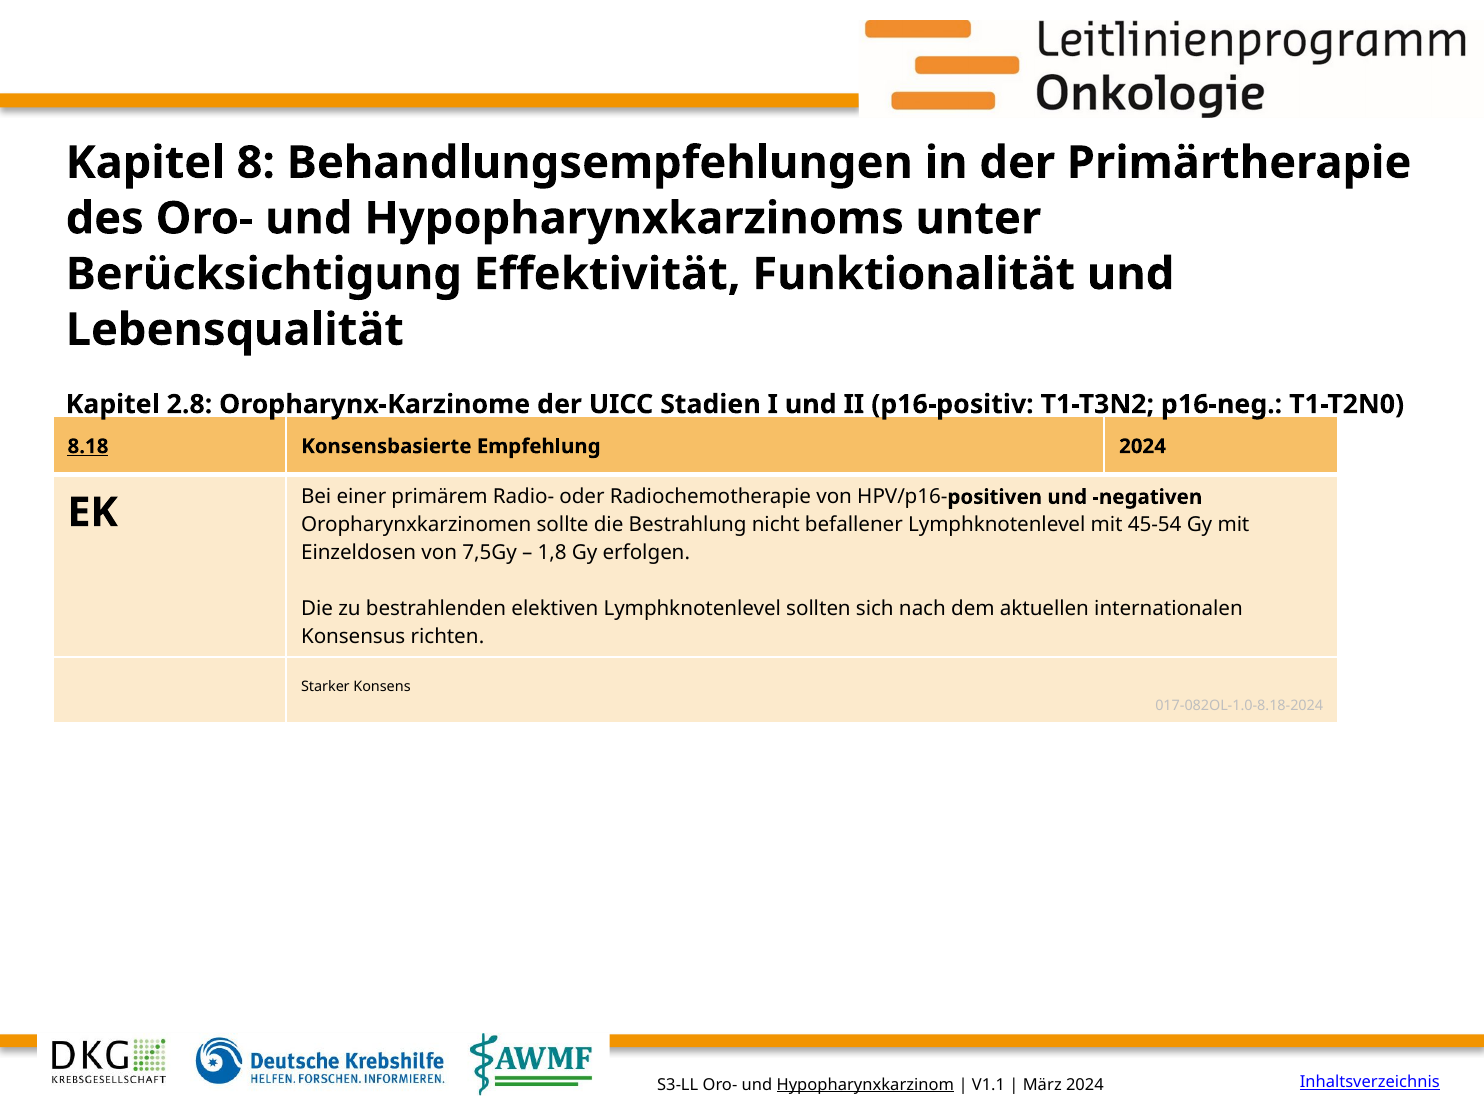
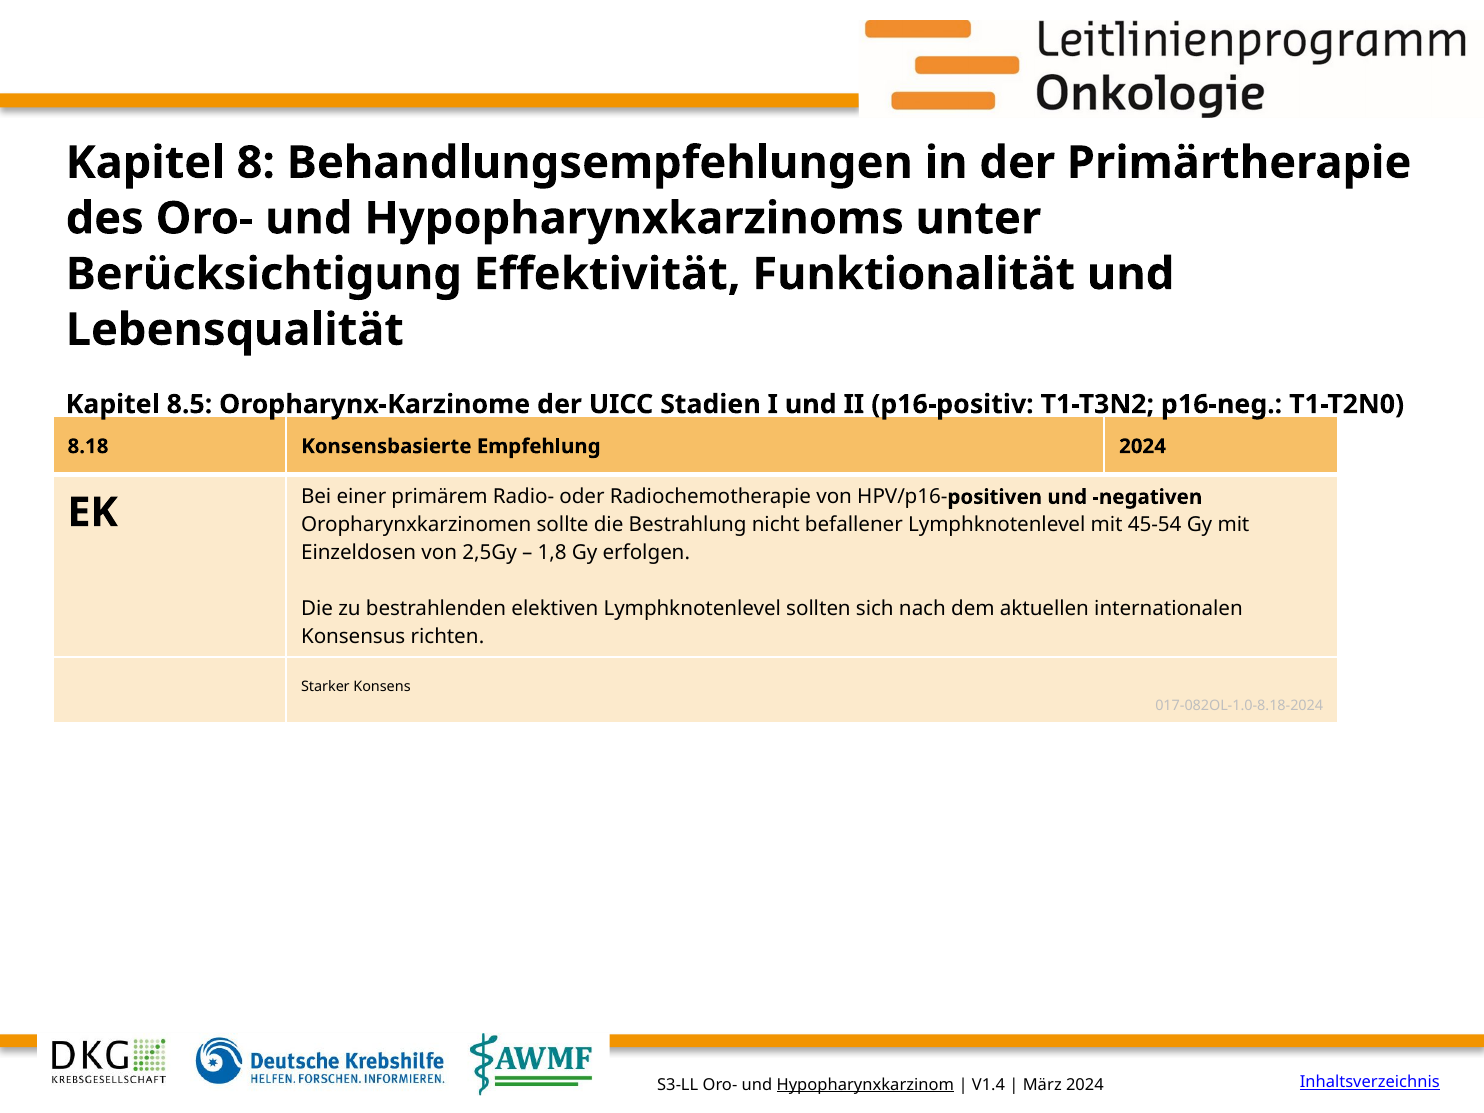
2.8: 2.8 -> 8.5 (189, 404)
8.18 underline: present -> none (88, 446)
7,5Gy: 7,5Gy -> 2,5Gy (490, 553)
V1.1: V1.1 -> V1.4 (988, 1085)
